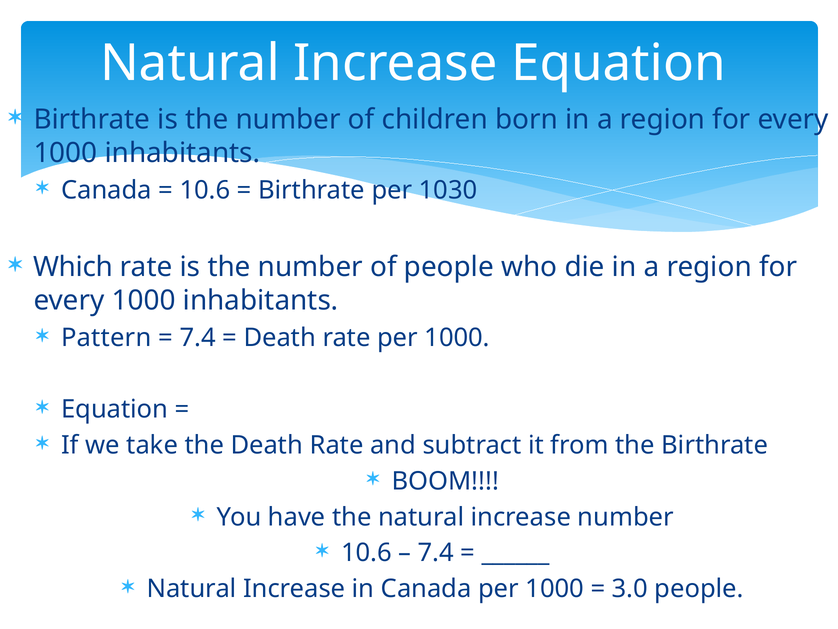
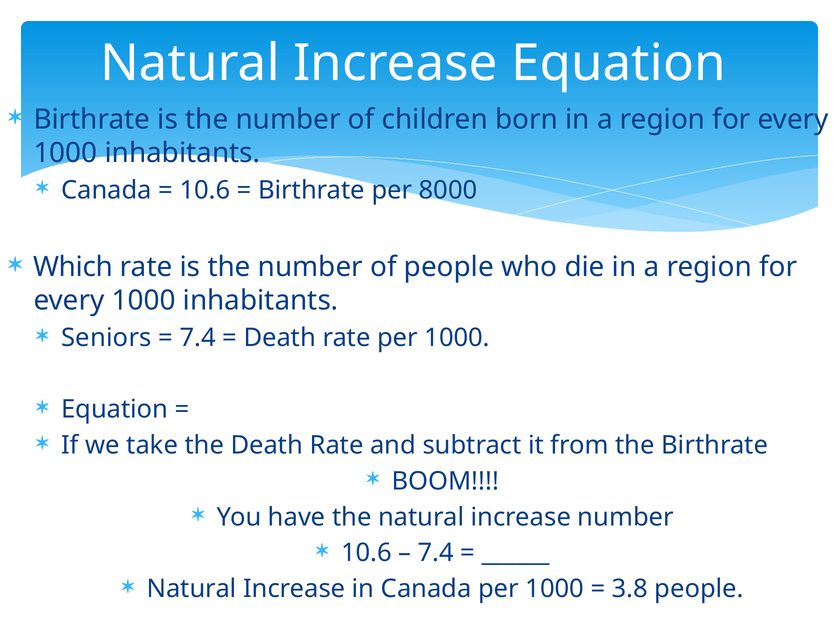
1030: 1030 -> 8000 (448, 190)
Pattern: Pattern -> Seniors (106, 338)
3.0: 3.0 -> 3.8 (630, 588)
